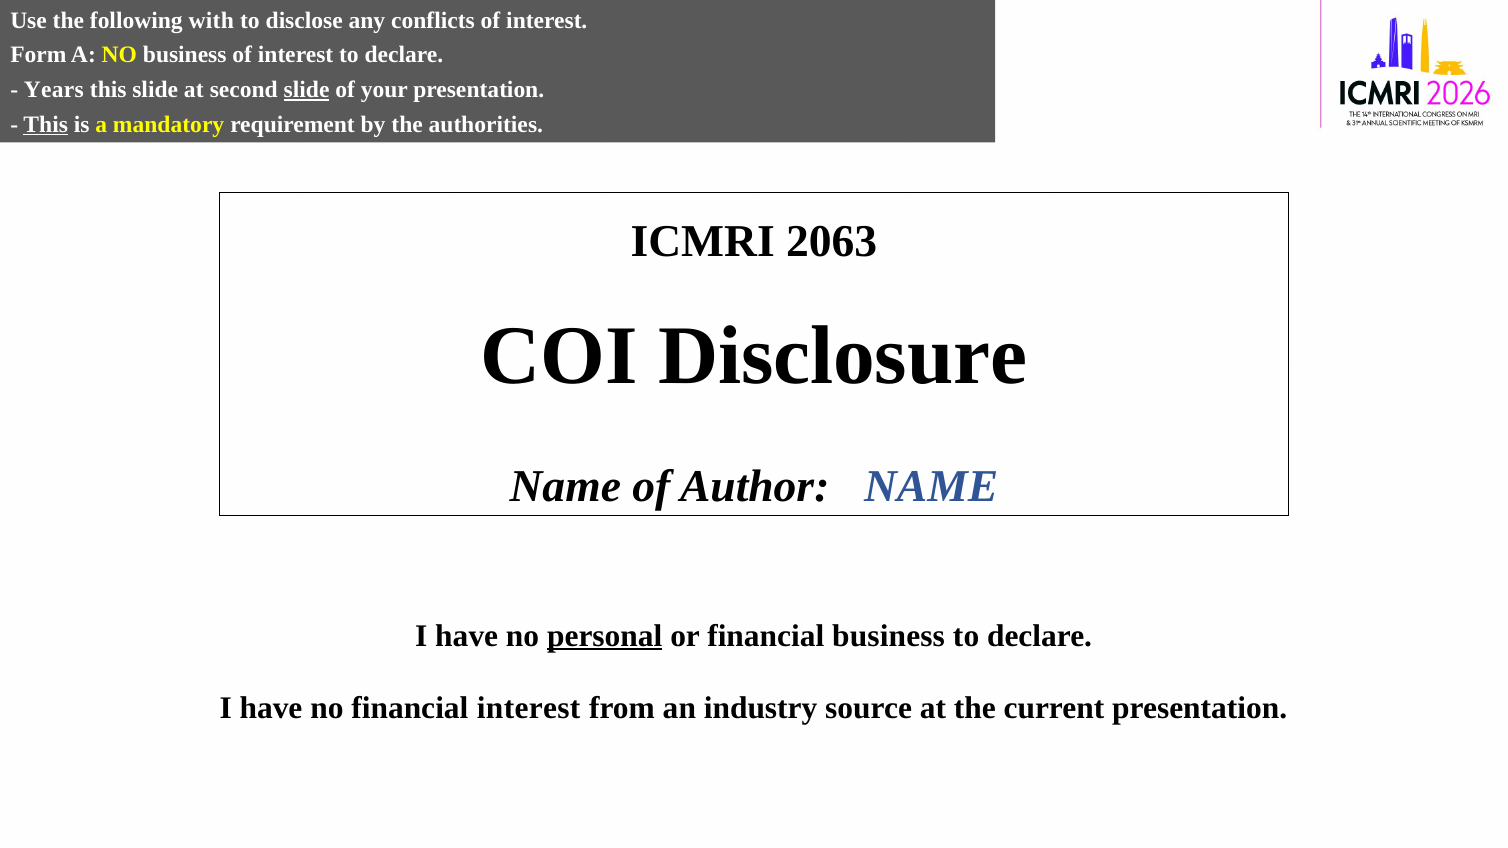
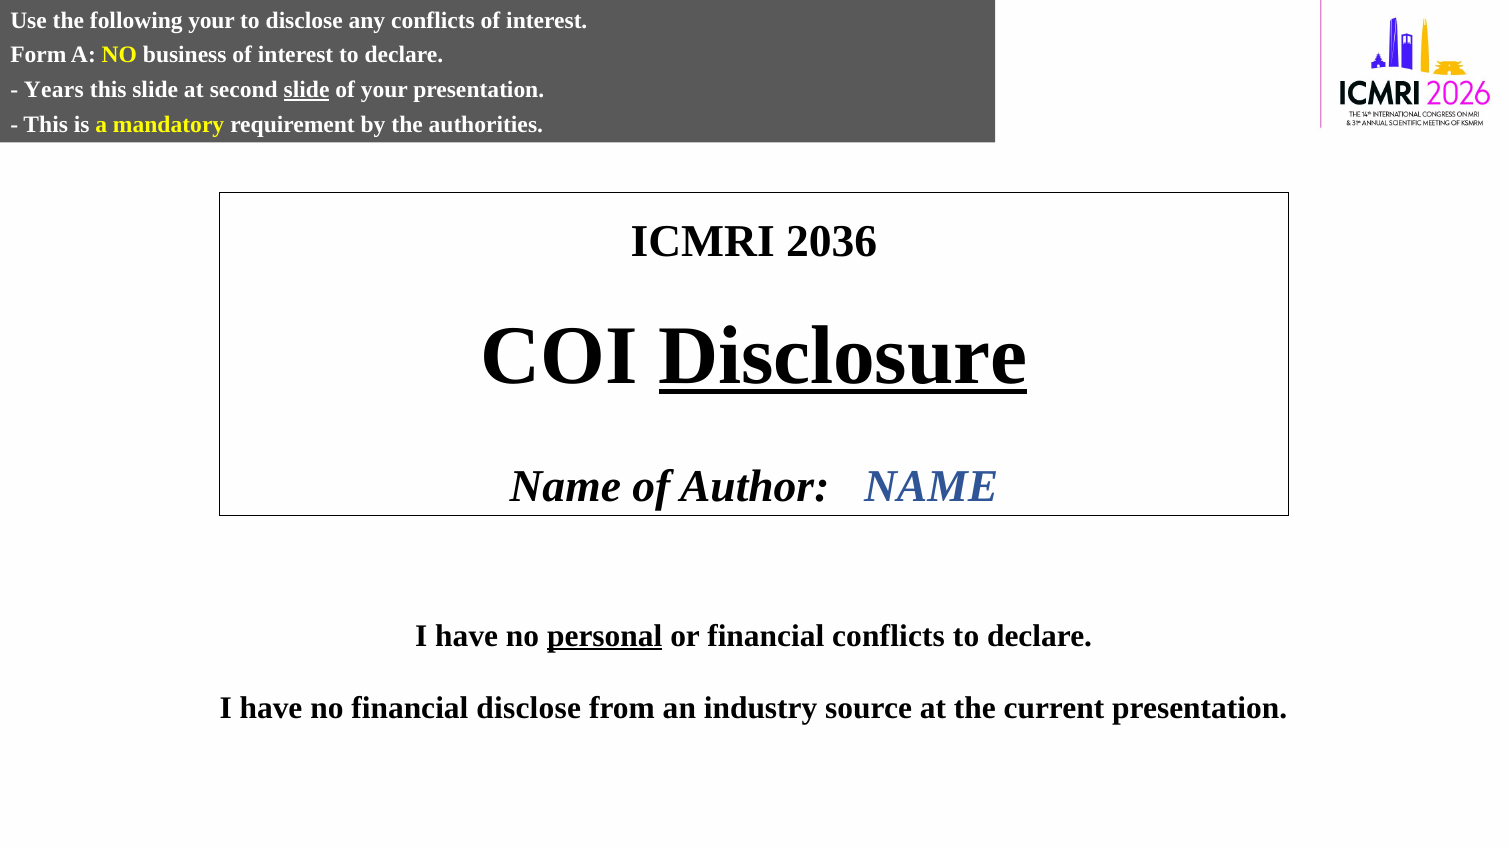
following with: with -> your (212, 21)
This underline: present -> none (46, 124)
2063: 2063 -> 2036 (832, 241)
Disclosure underline: none -> present (843, 356)
financial business: business -> conflicts (889, 636)
financial interest: interest -> disclose (529, 708)
